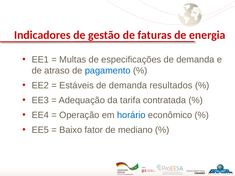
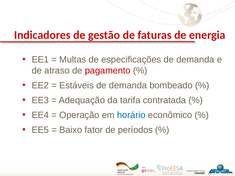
pagamento colour: blue -> red (108, 71)
resultados: resultados -> bombeado (171, 85)
mediano: mediano -> períodos (135, 130)
